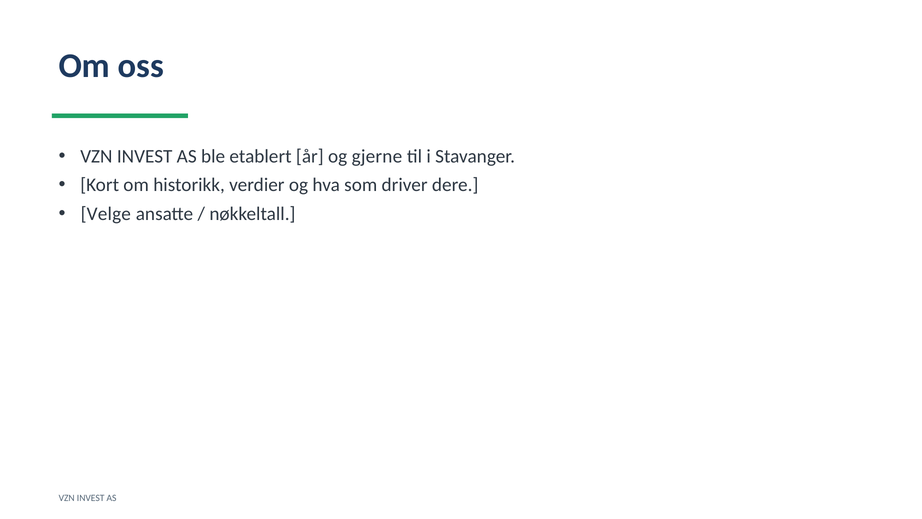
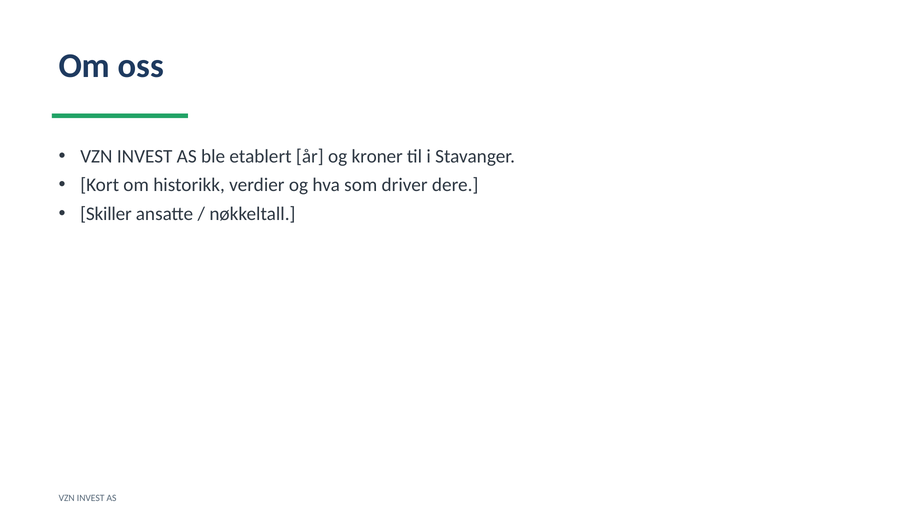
gjerne: gjerne -> kroner (377, 156)
Velge: Velge -> Skiller (106, 214)
